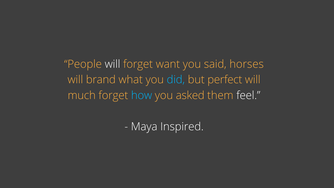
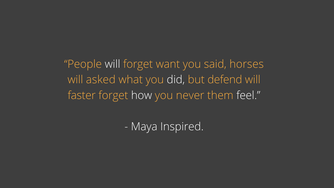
brand: brand -> asked (101, 80)
did colour: light blue -> white (176, 80)
perfect: perfect -> defend (225, 80)
much: much -> faster (82, 95)
how colour: light blue -> white (142, 95)
asked: asked -> never (190, 95)
